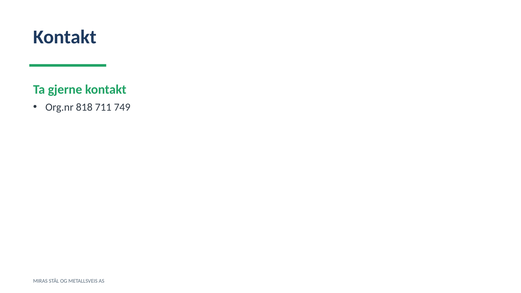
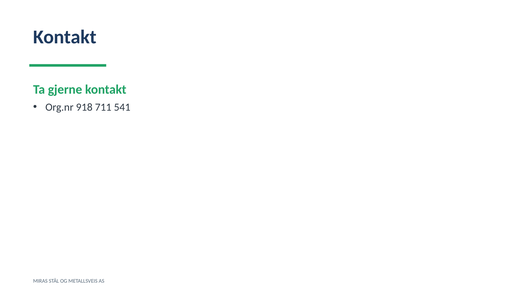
818: 818 -> 918 (84, 107)
749: 749 -> 541 (122, 107)
